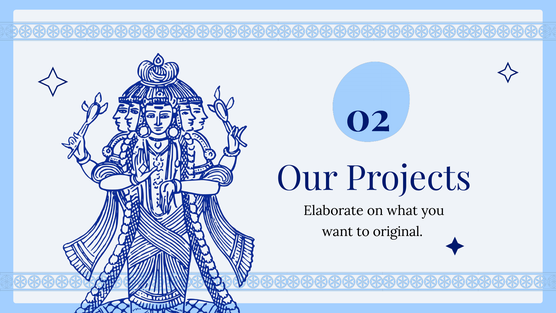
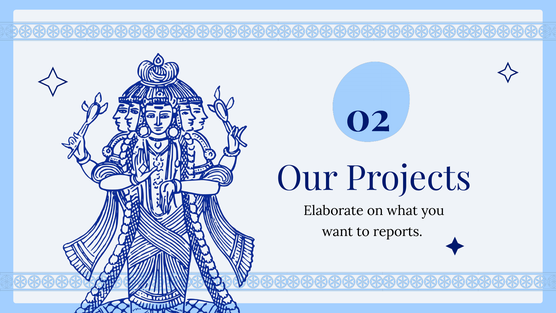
original: original -> reports (398, 232)
